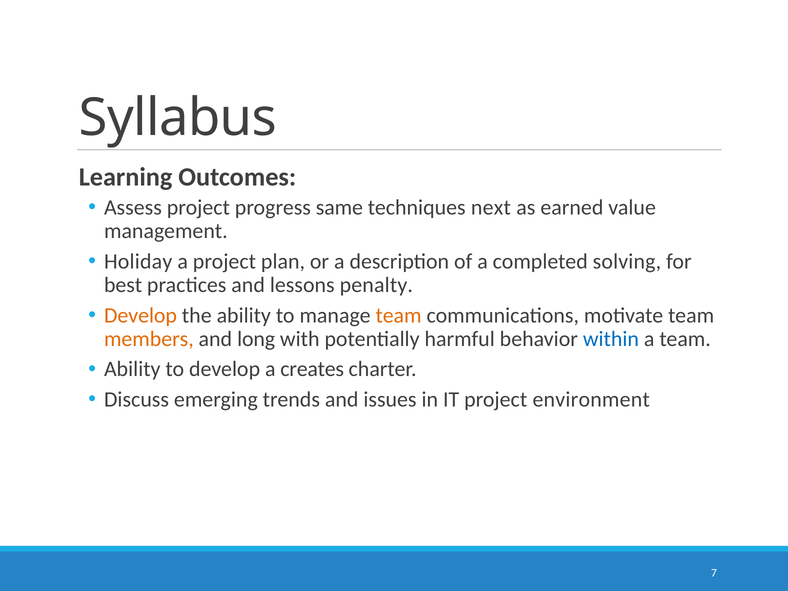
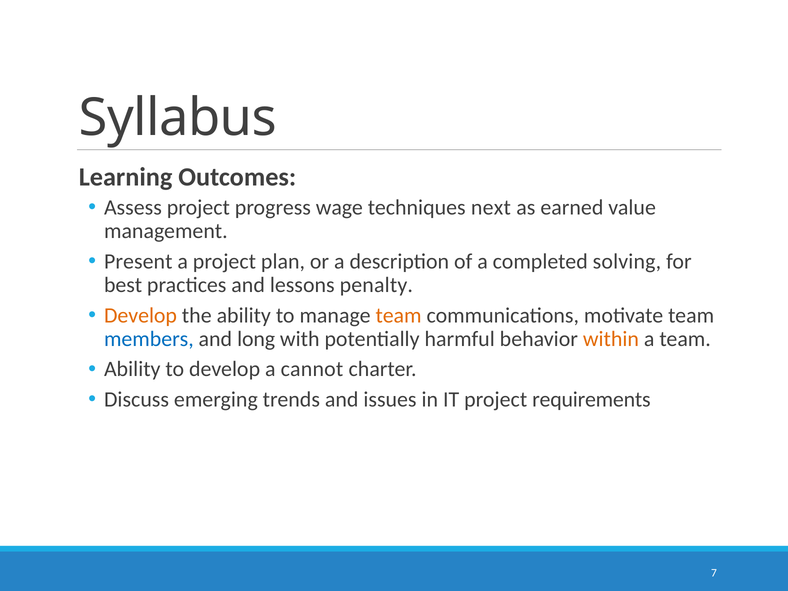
same: same -> wage (339, 207)
Holiday: Holiday -> Present (138, 261)
members colour: orange -> blue (149, 339)
within colour: blue -> orange (611, 339)
creates: creates -> cannot (312, 369)
environment: environment -> requirements (591, 399)
